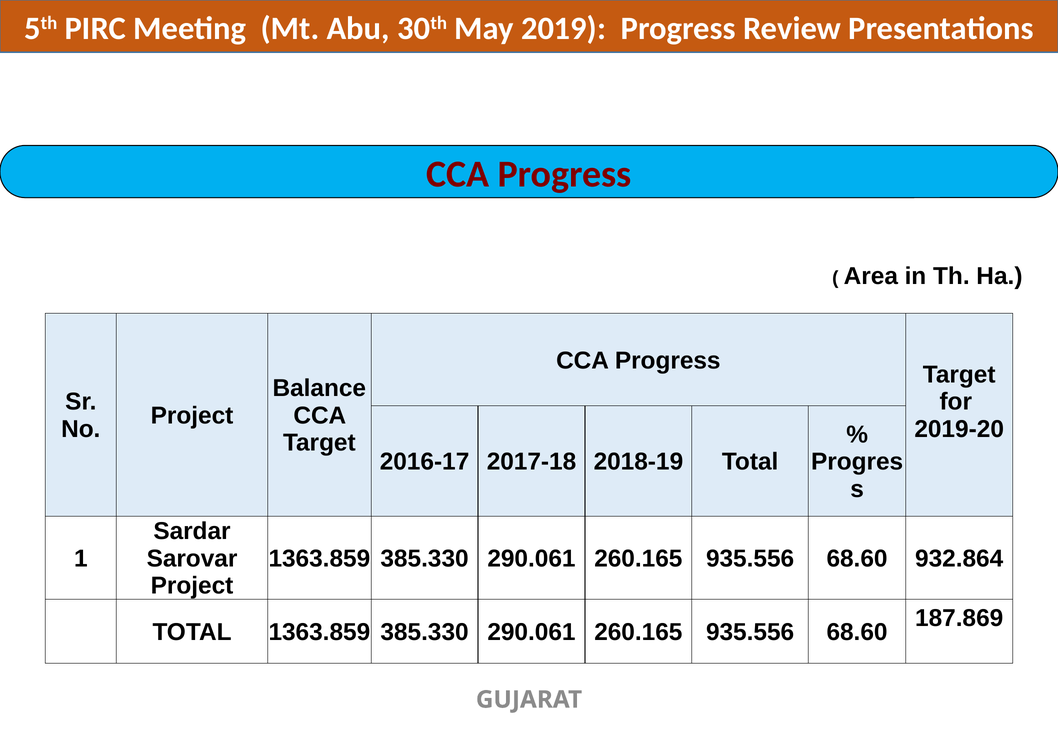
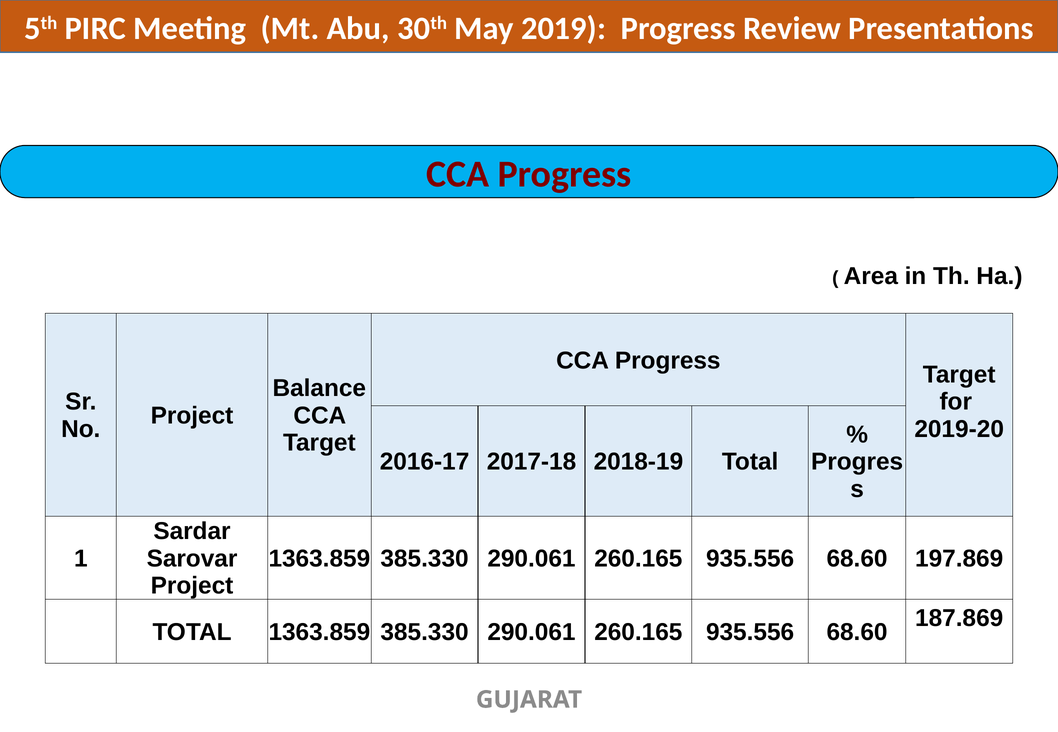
932.864: 932.864 -> 197.869 (959, 559)
